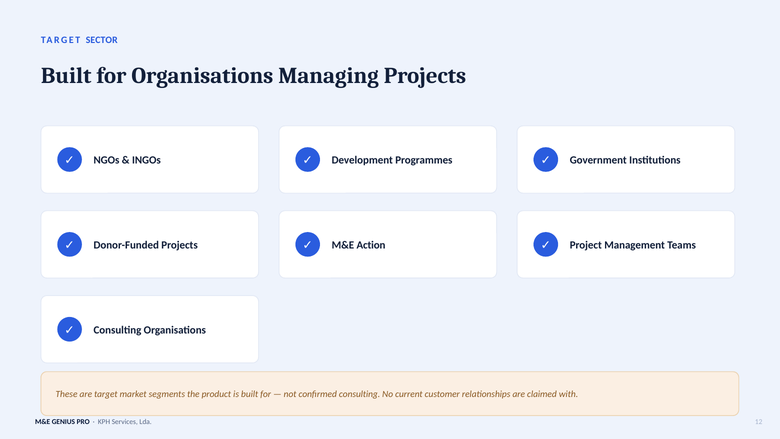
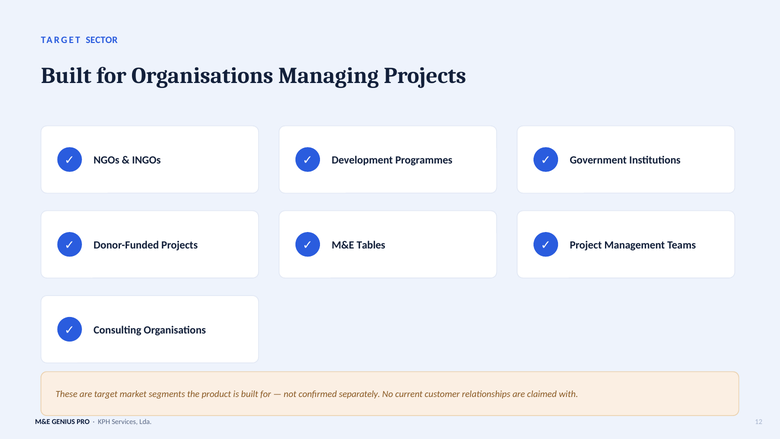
Action: Action -> Tables (371, 245)
confirmed consulting: consulting -> separately (360, 394)
